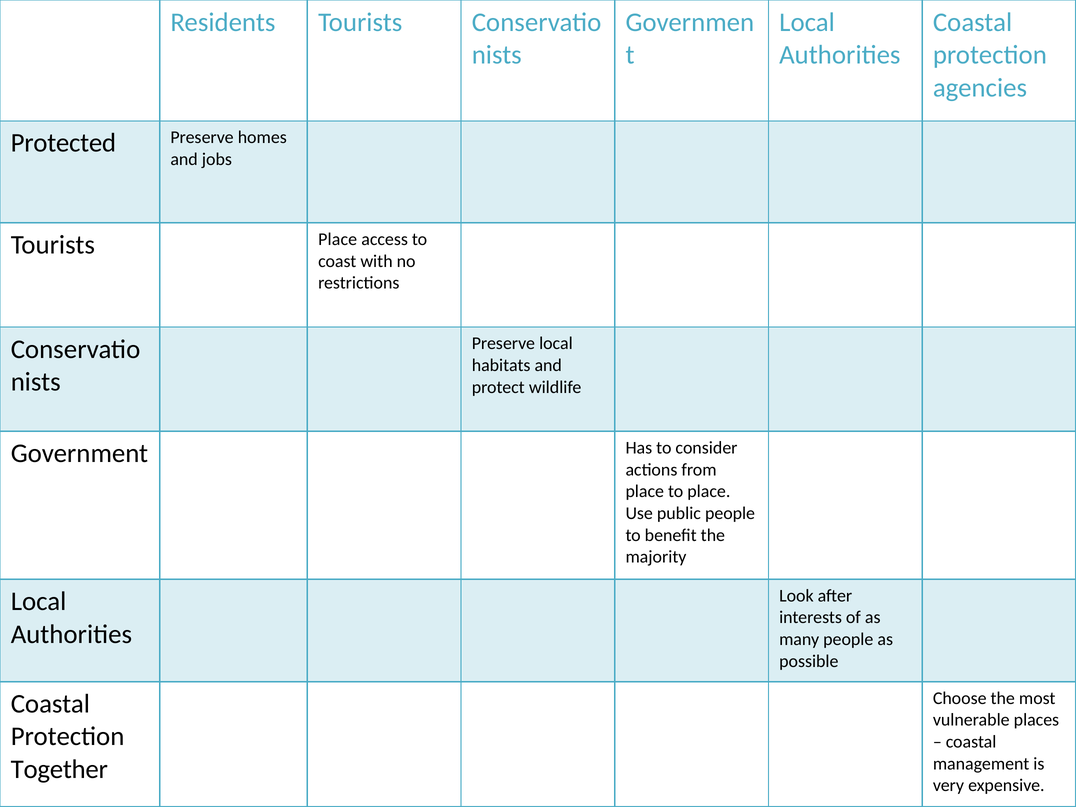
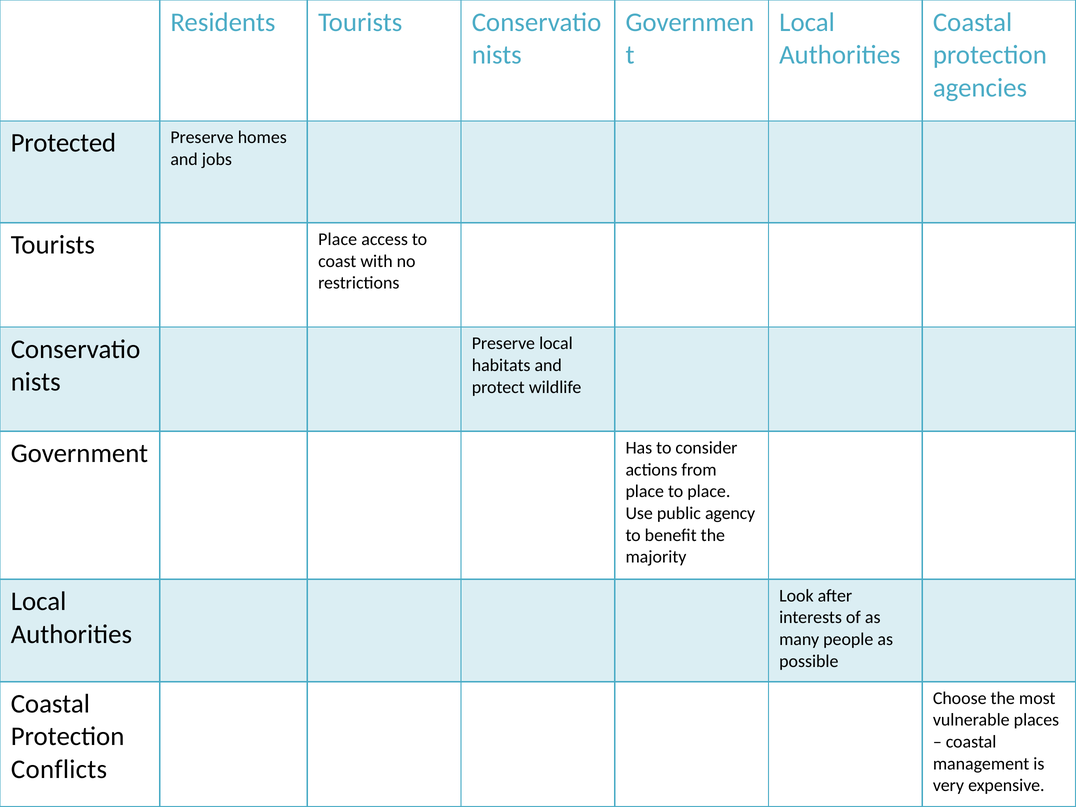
public people: people -> agency (730, 513)
Together: Together -> Conflicts (59, 769)
